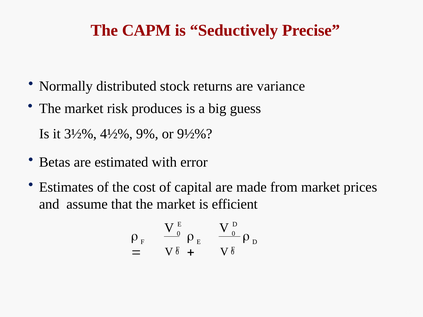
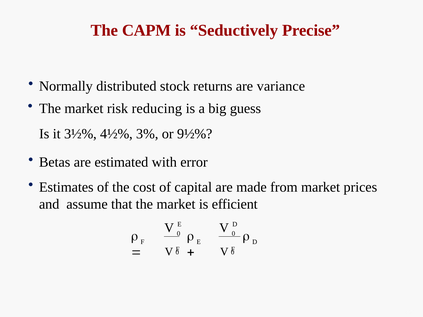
produces: produces -> reducing (157, 109)
9%: 9% -> 3% (147, 134)
